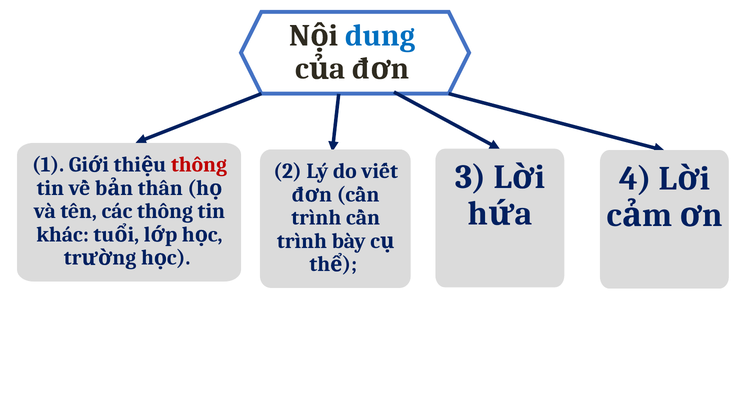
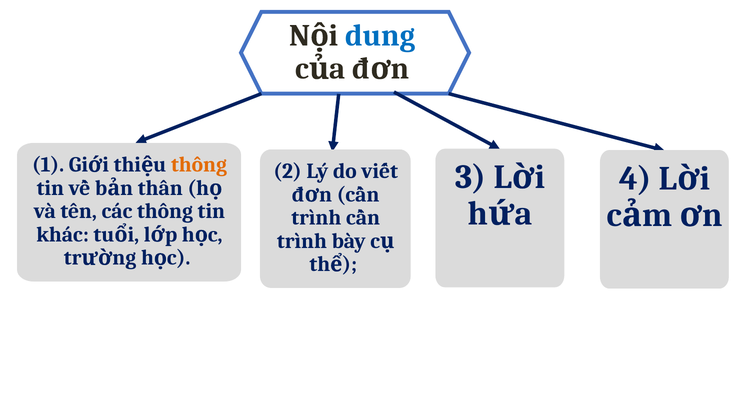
thông colour: red -> orange (199, 165)
